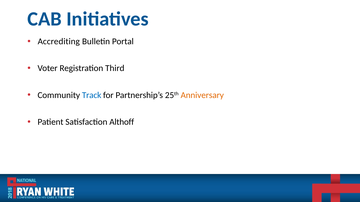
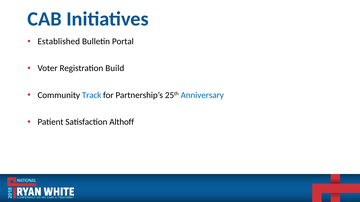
Accrediting: Accrediting -> Established (59, 42)
Third: Third -> Build (115, 68)
Anniversary colour: orange -> blue (202, 95)
